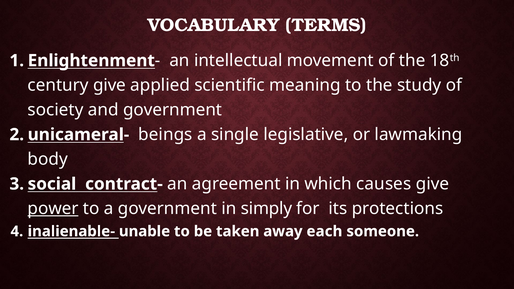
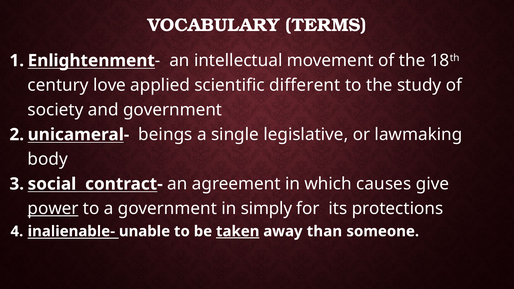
century give: give -> love (110, 85)
meaning: meaning -> different (305, 85)
taken underline: none -> present (238, 231)
each: each -> than (324, 231)
